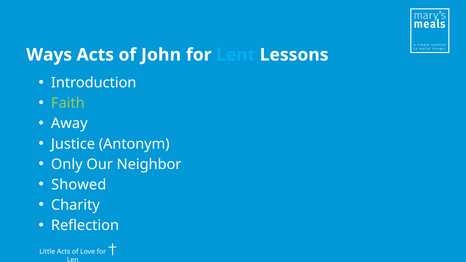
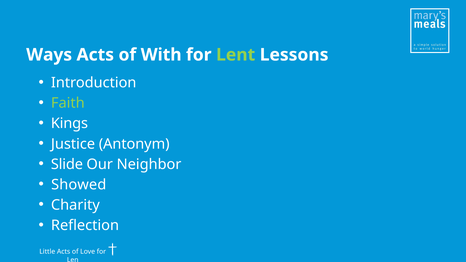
John: John -> With (161, 55)
Lent colour: light blue -> light green (236, 55)
Away: Away -> Kings (69, 124)
Only: Only -> Slide (67, 164)
